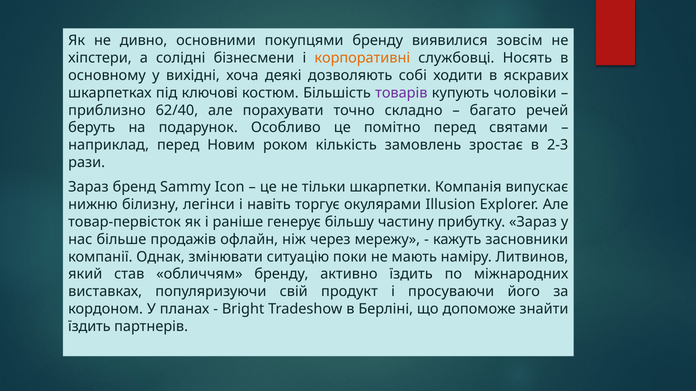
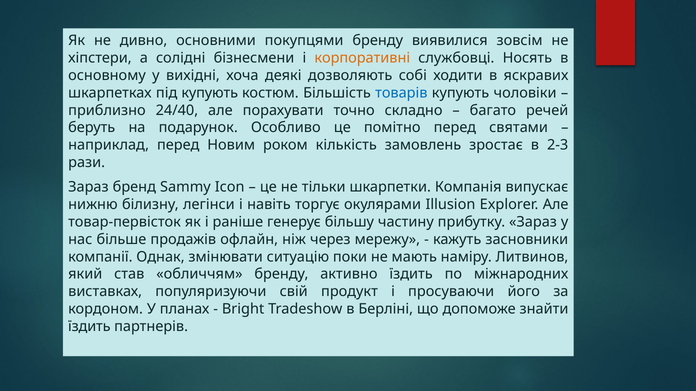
під ключові: ключові -> купують (210, 93)
товарів colour: purple -> blue (401, 93)
62/40: 62/40 -> 24/40 (177, 110)
